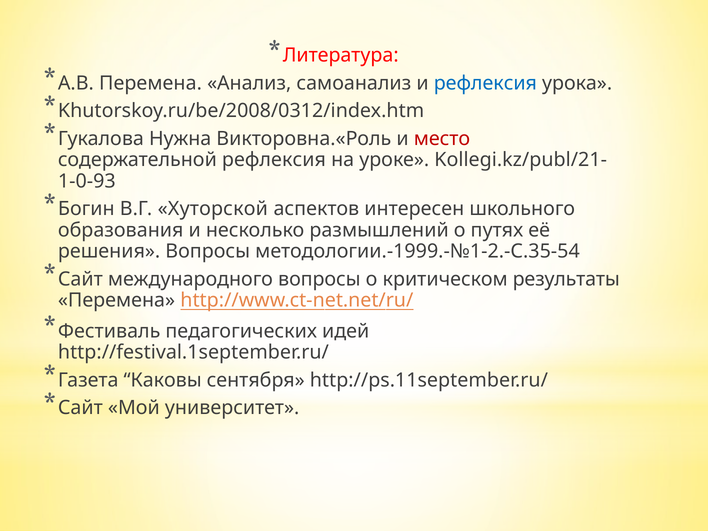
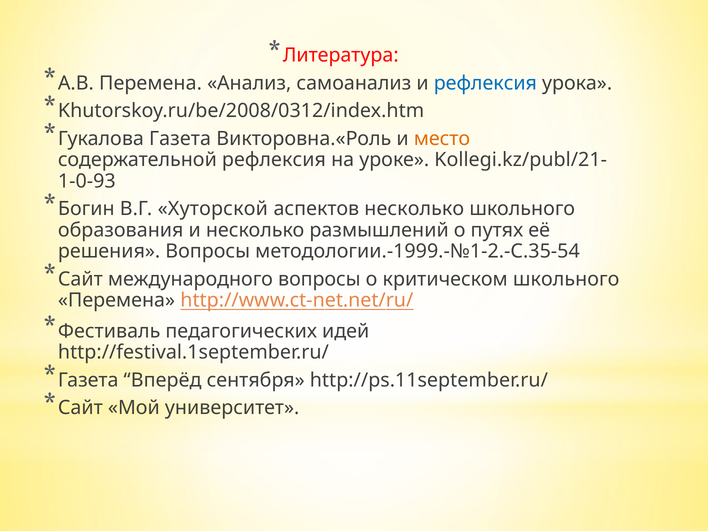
Гукалова Нужна: Нужна -> Газета (180, 139)
место colour: red -> orange (442, 139)
аспектов интересен: интересен -> несколько (414, 209)
критическом результаты: результаты -> школьного (566, 279)
Каковы: Каковы -> Вперёд (163, 380)
